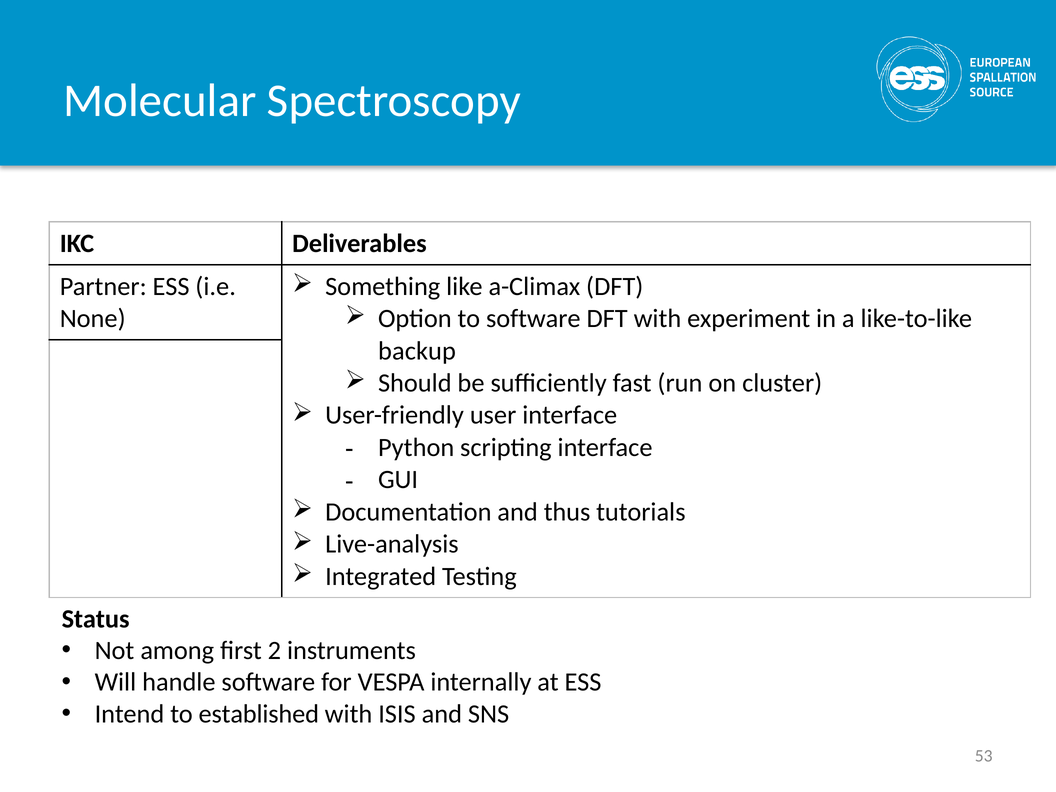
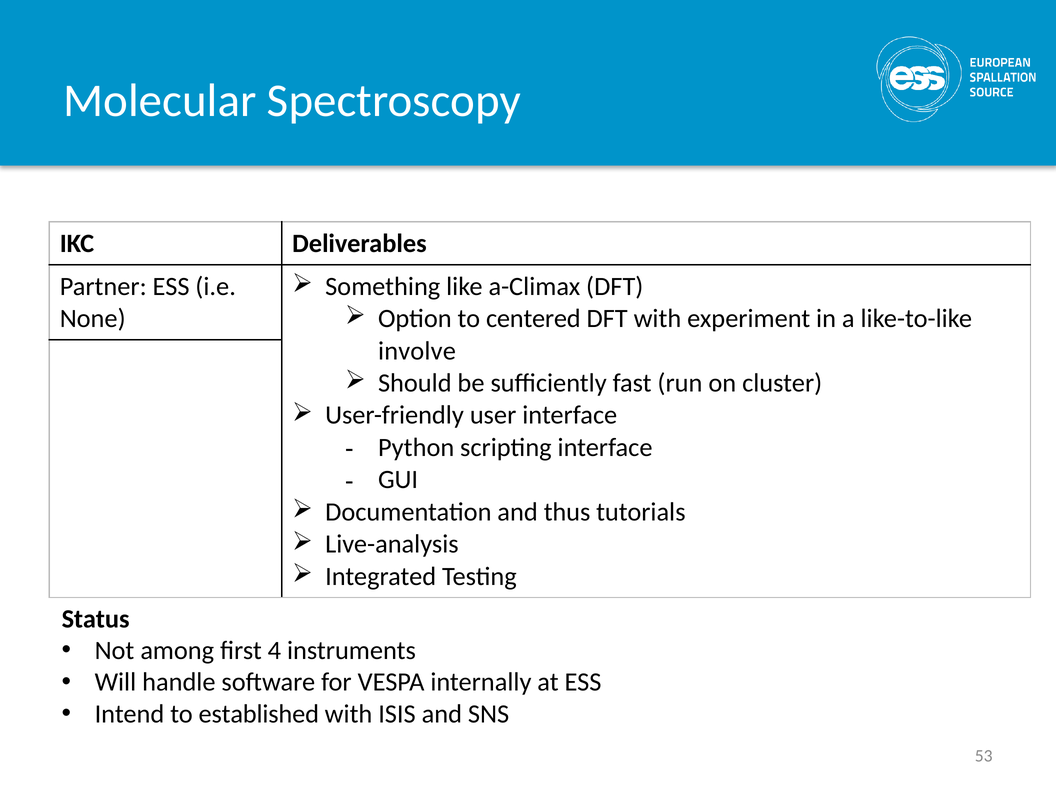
to software: software -> centered (533, 319)
backup: backup -> involve (417, 351)
2: 2 -> 4 (274, 651)
